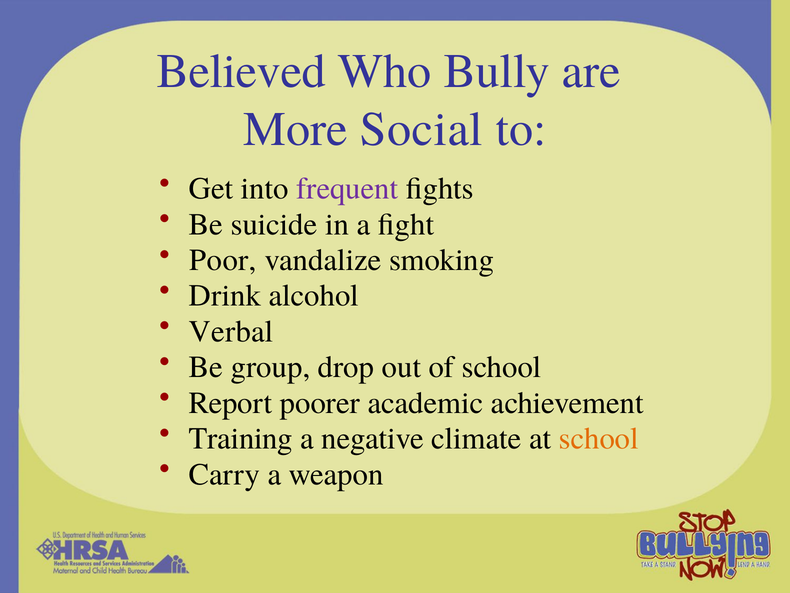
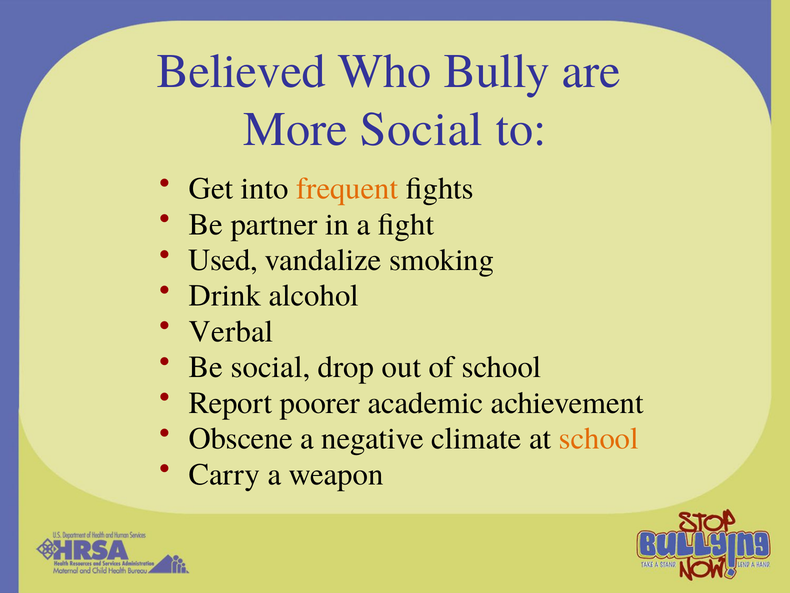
frequent colour: purple -> orange (347, 189)
suicide: suicide -> partner (274, 224)
Poor: Poor -> Used (223, 260)
Be group: group -> social (270, 367)
Training: Training -> Obscene (241, 438)
